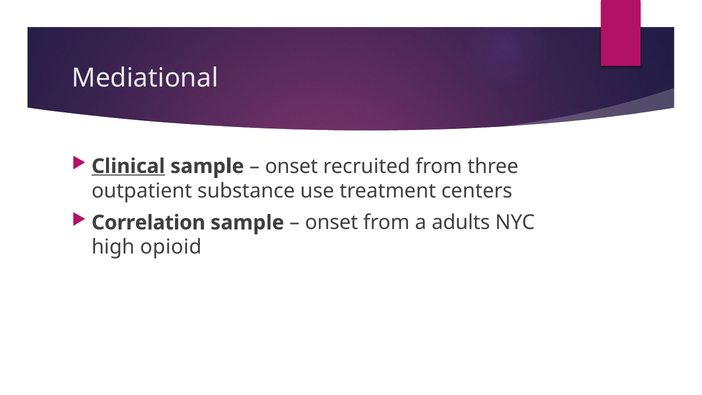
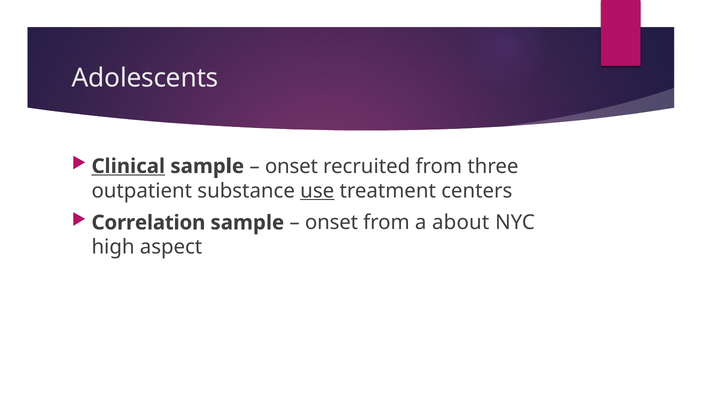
Mediational: Mediational -> Adolescents (145, 78)
use underline: none -> present (317, 191)
adults: adults -> about (461, 223)
opioid: opioid -> aspect (171, 247)
